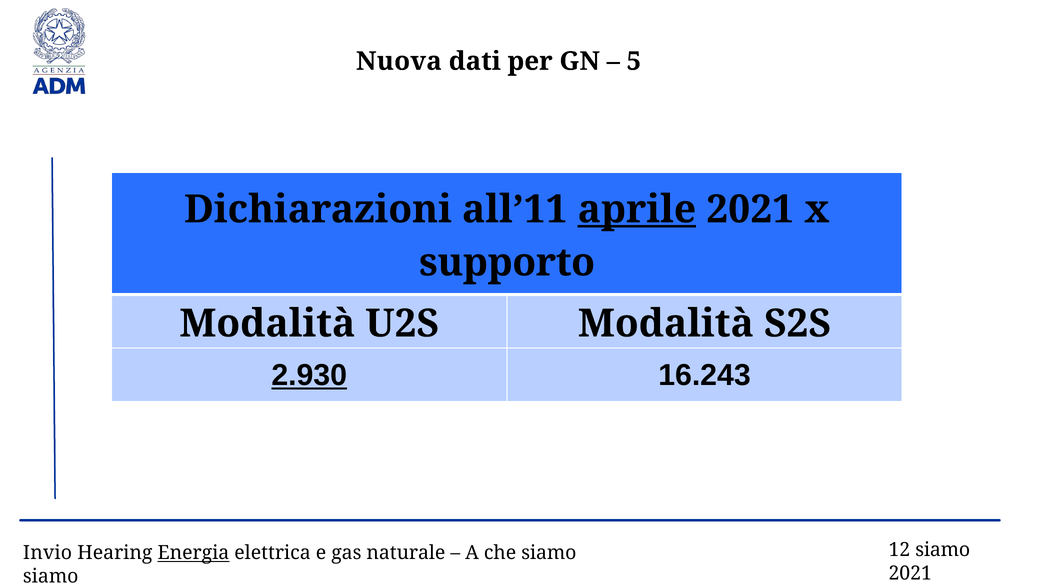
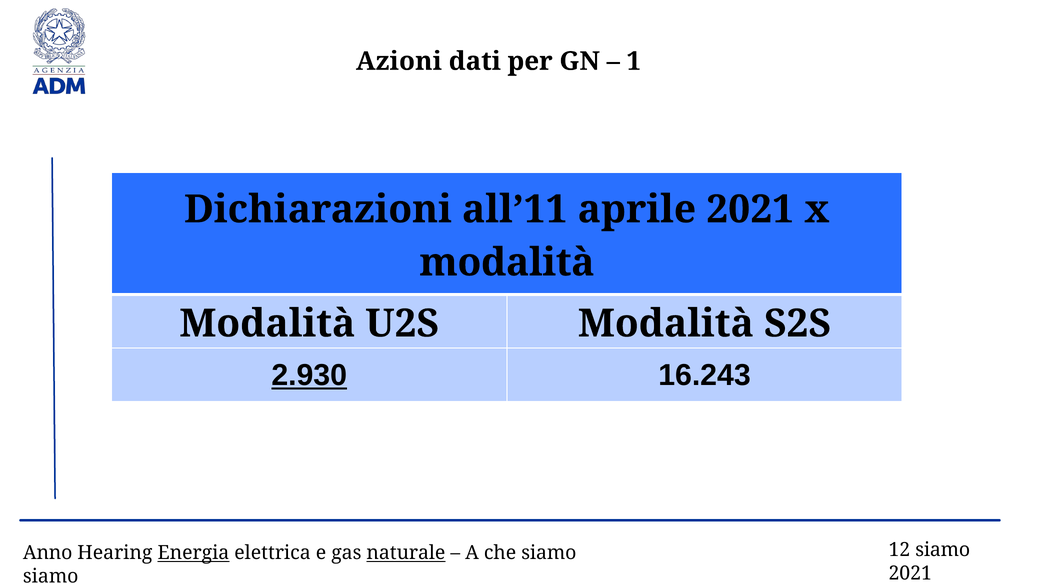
Nuova: Nuova -> Azioni (399, 61)
5: 5 -> 1 (634, 61)
aprile underline: present -> none (637, 209)
supporto: supporto -> modalità (507, 263)
Invio: Invio -> Anno (48, 553)
naturale underline: none -> present (406, 553)
